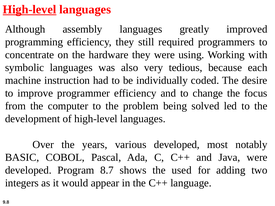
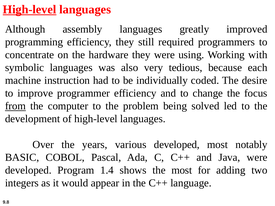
from underline: none -> present (15, 106)
8.7: 8.7 -> 1.4 (107, 170)
the used: used -> most (182, 170)
